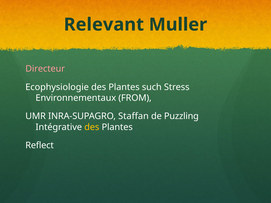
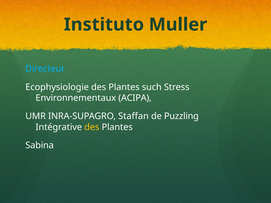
Relevant: Relevant -> Instituto (104, 25)
Directeur colour: pink -> light blue (45, 69)
FROM: FROM -> ACIPA (135, 98)
Reflect: Reflect -> Sabina (40, 146)
